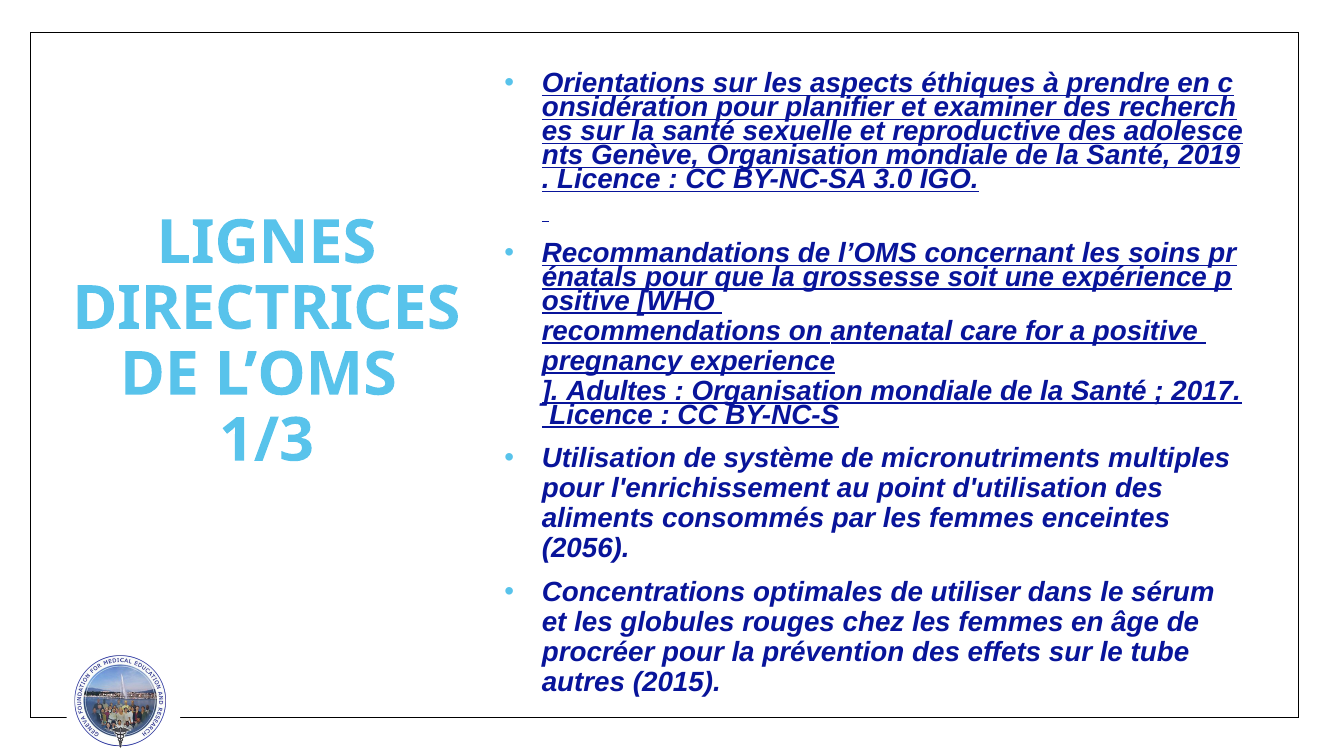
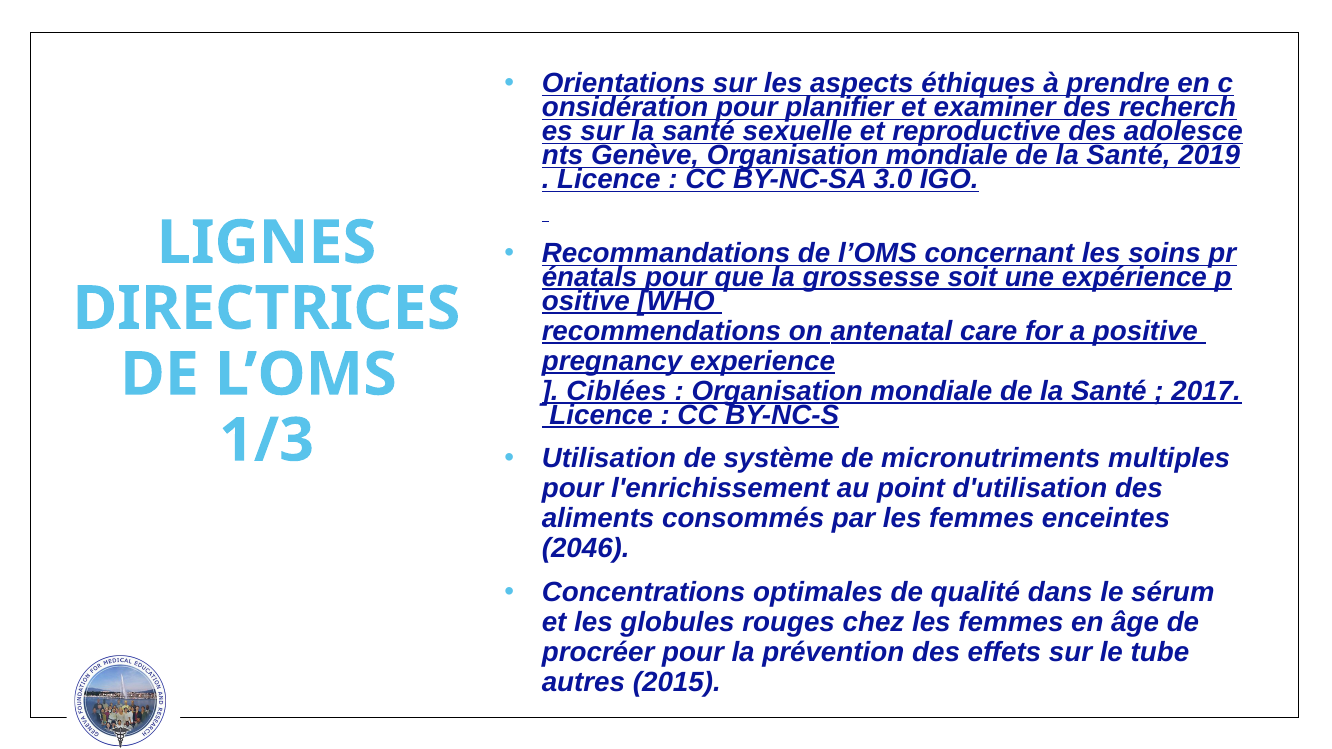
Adultes: Adultes -> Ciblées (616, 391)
2056: 2056 -> 2046 (586, 549)
utiliser: utiliser -> qualité (975, 593)
